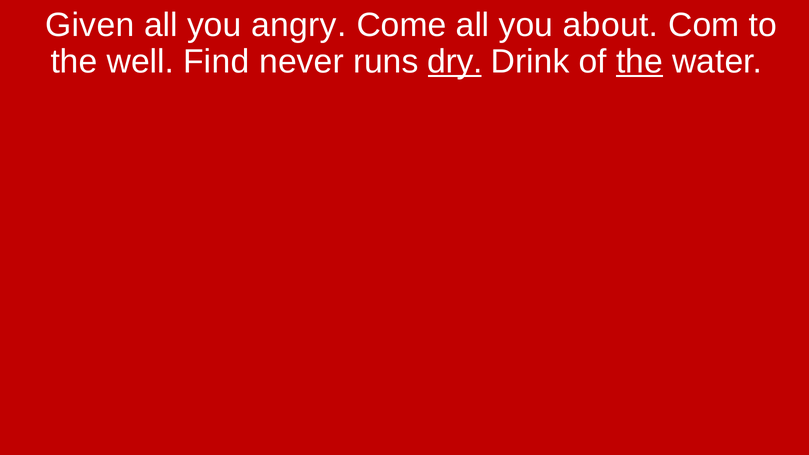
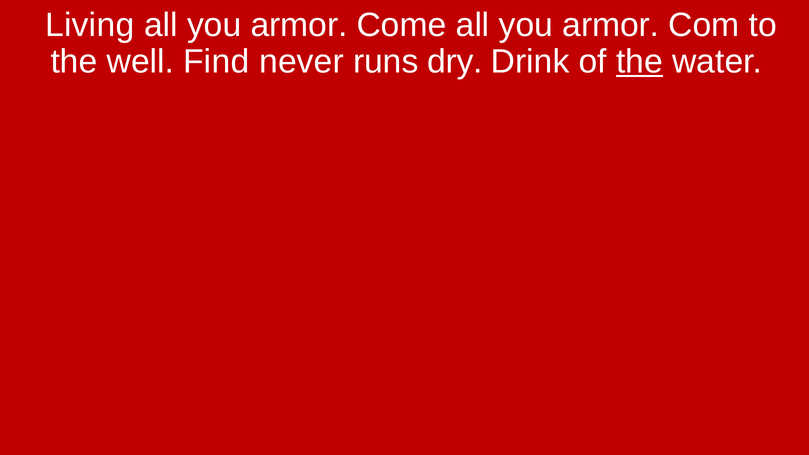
Given: Given -> Living (90, 25)
angry: angry -> armor (299, 25)
Come all you about: about -> armor (611, 25)
dry underline: present -> none (455, 61)
